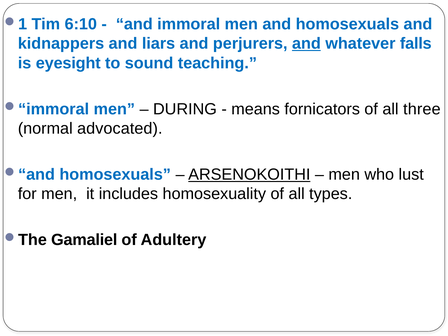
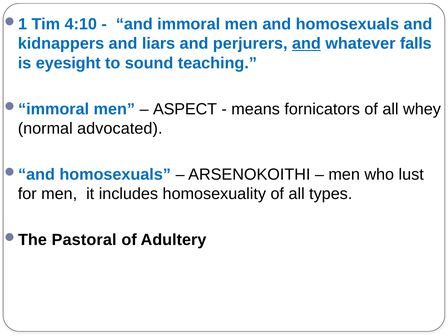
6:10: 6:10 -> 4:10 (81, 24)
DURING: DURING -> ASPECT (185, 109)
three: three -> whey (422, 109)
ARSENOKOITHI underline: present -> none (249, 175)
Gamaliel: Gamaliel -> Pastoral (84, 240)
